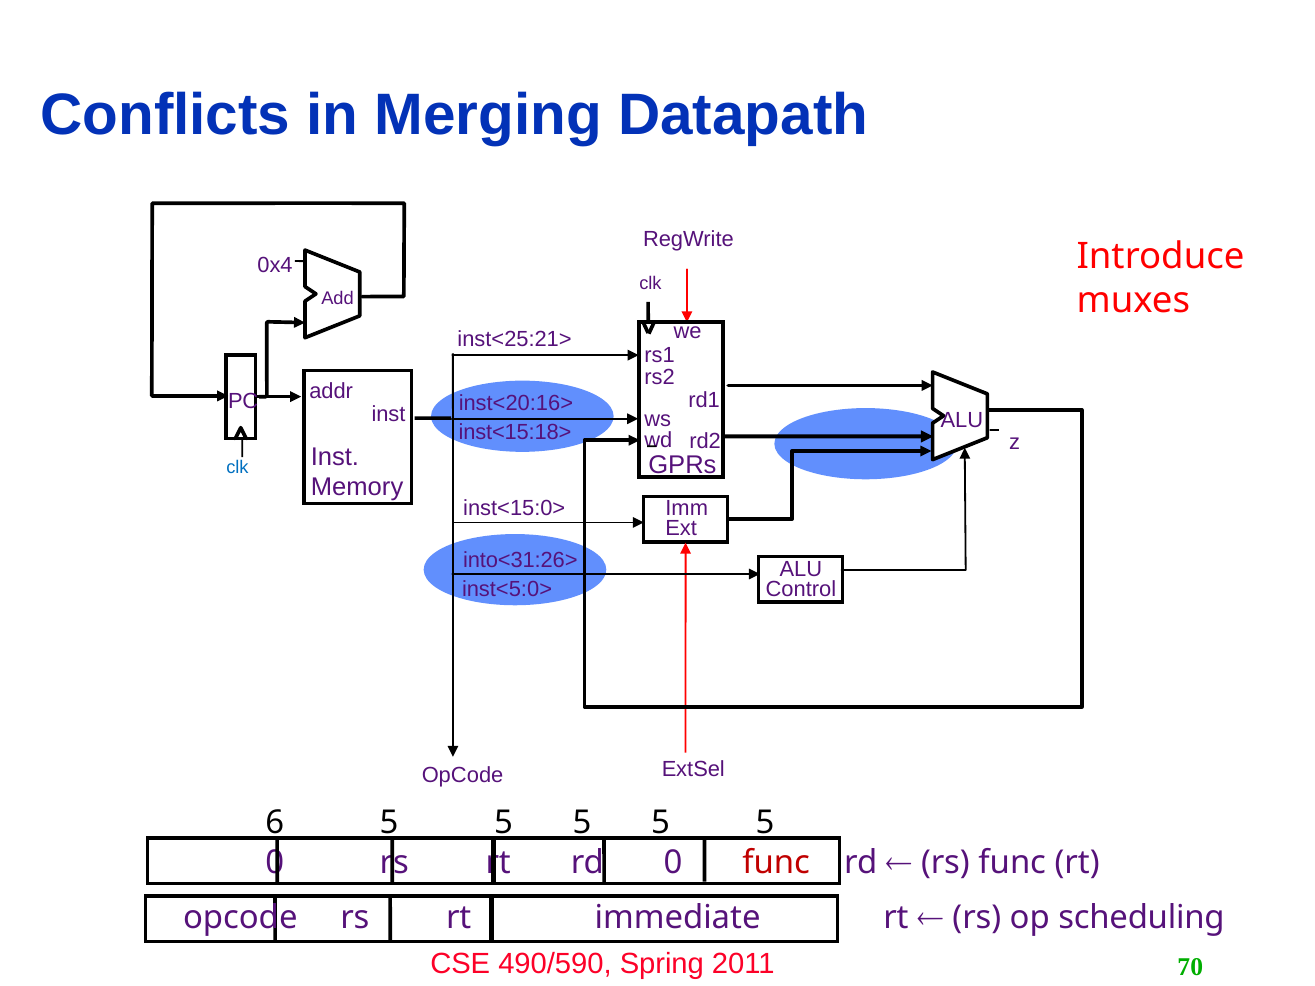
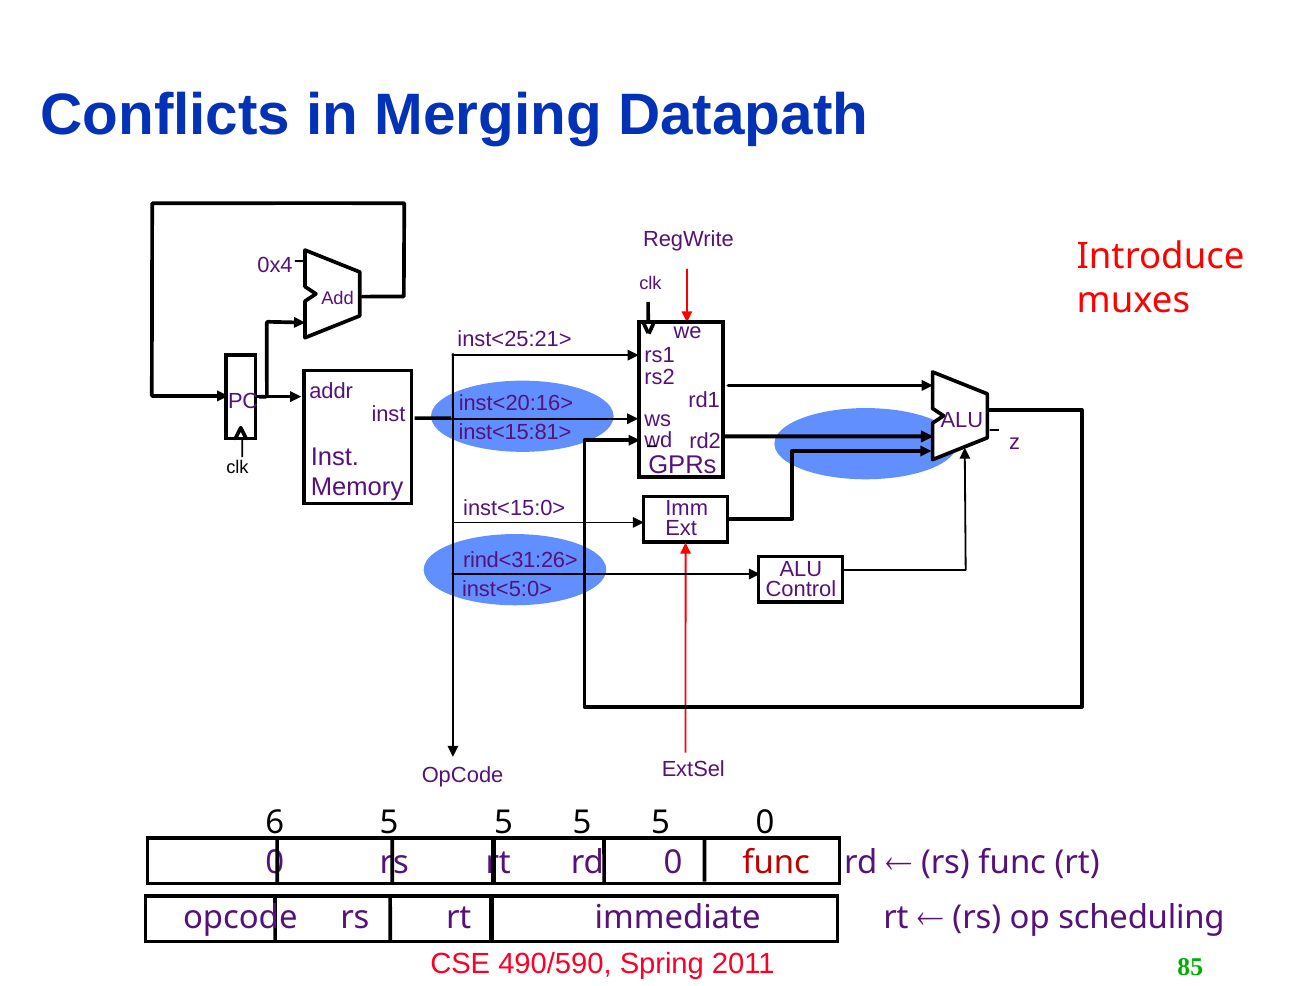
inst<15:18>: inst<15:18> -> inst<15:81> (515, 432)
clk colour: blue -> black (237, 467)
into<31:26>: into<31:26> -> rind<31:26> (520, 561)
5: 5 -> 0 (765, 823)
70: 70 -> 85 (1190, 967)
